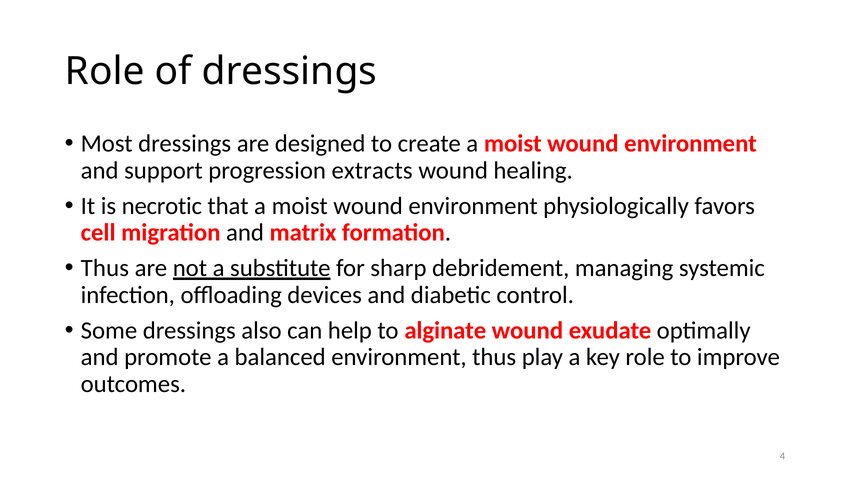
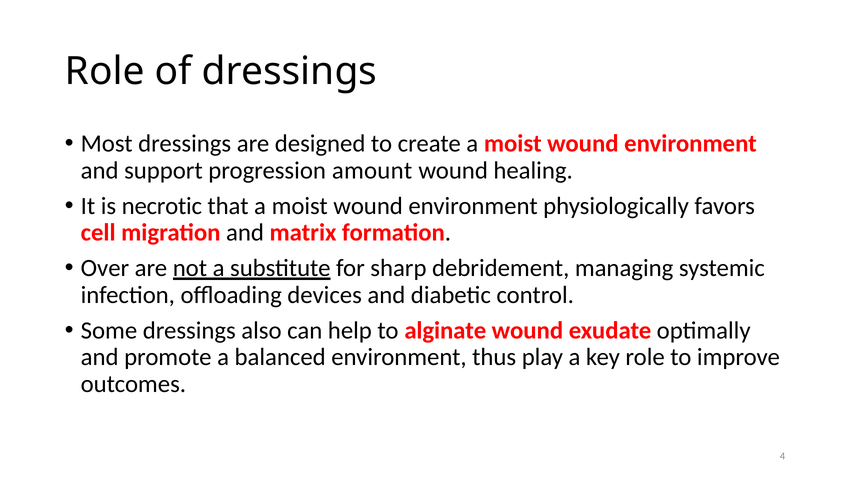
extracts: extracts -> amount (372, 170)
Thus: Thus -> Over (105, 268)
